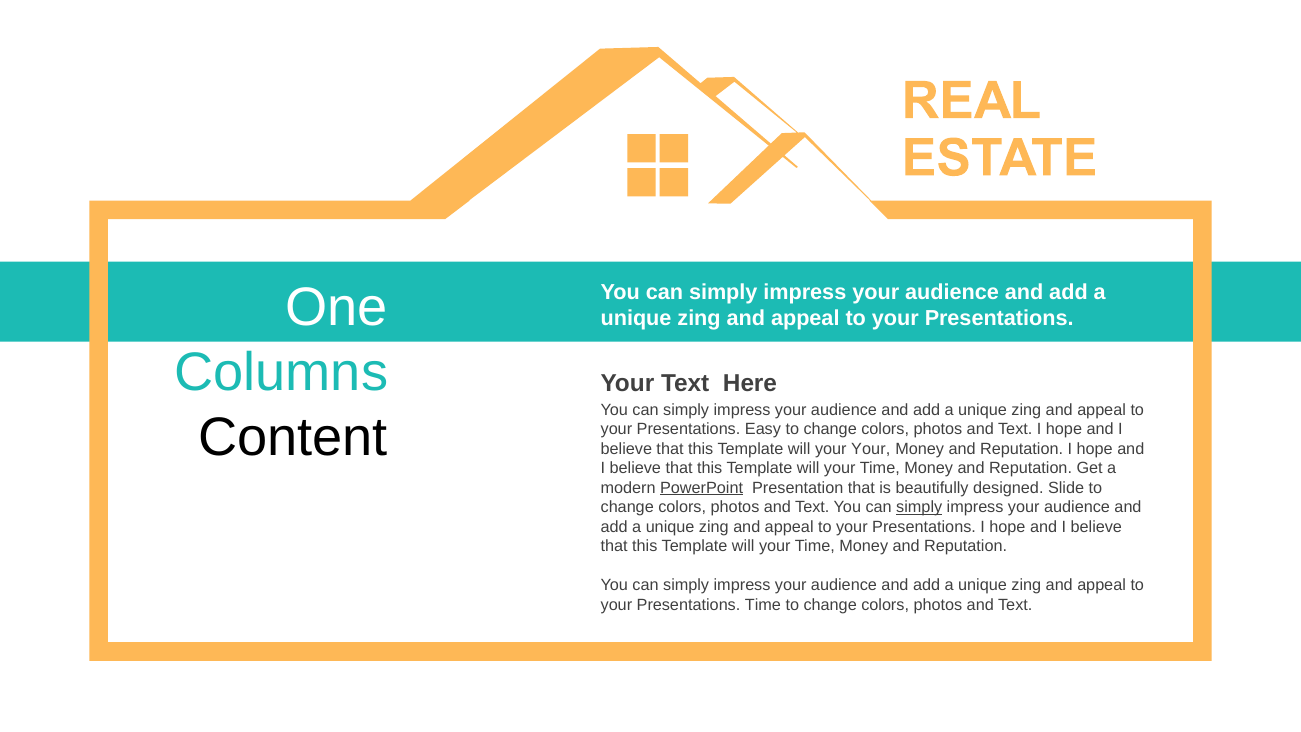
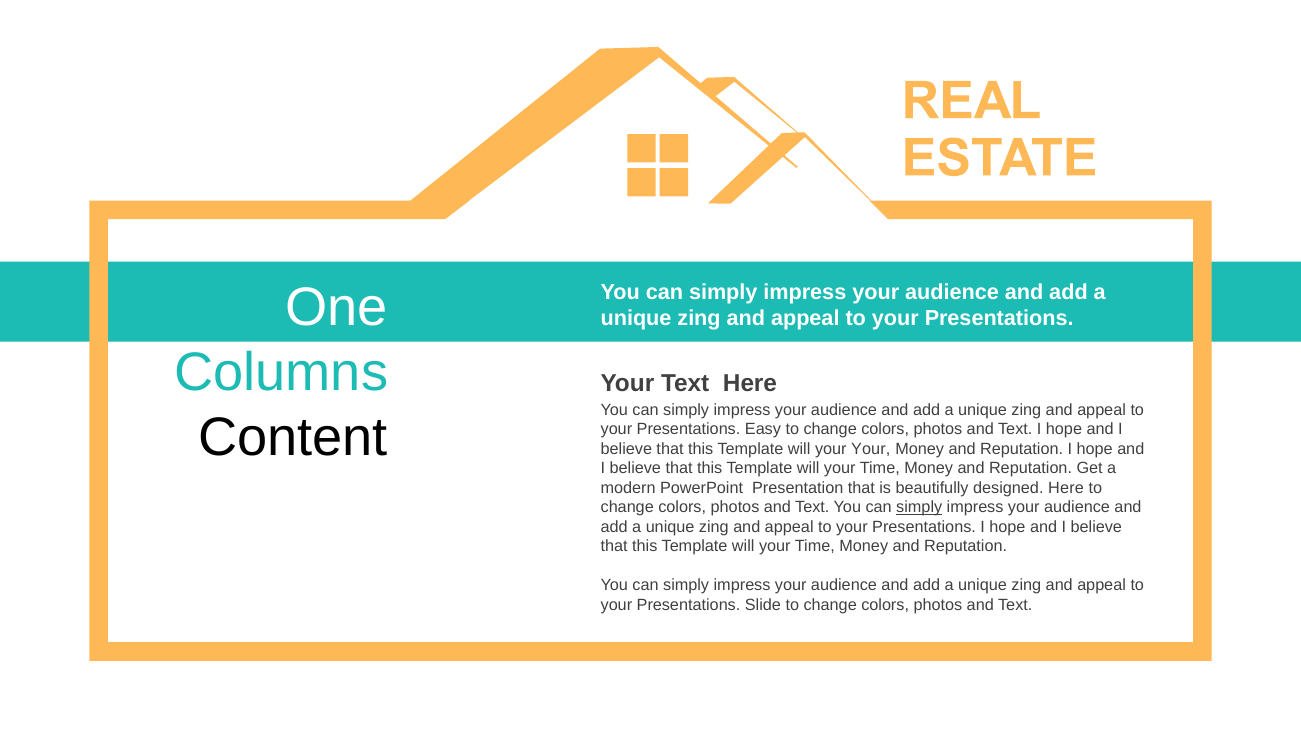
PowerPoint underline: present -> none (702, 488)
designed Slide: Slide -> Here (1066, 488)
Presentations Time: Time -> Slide (763, 605)
